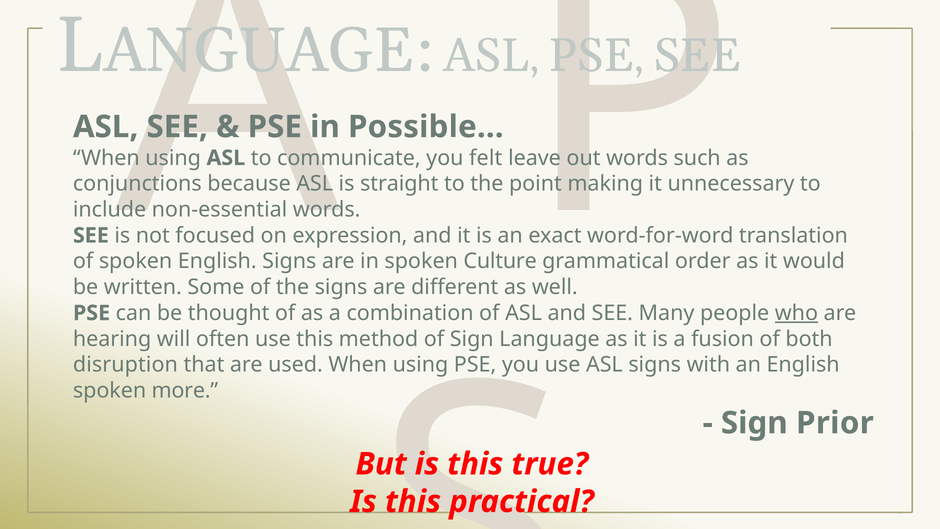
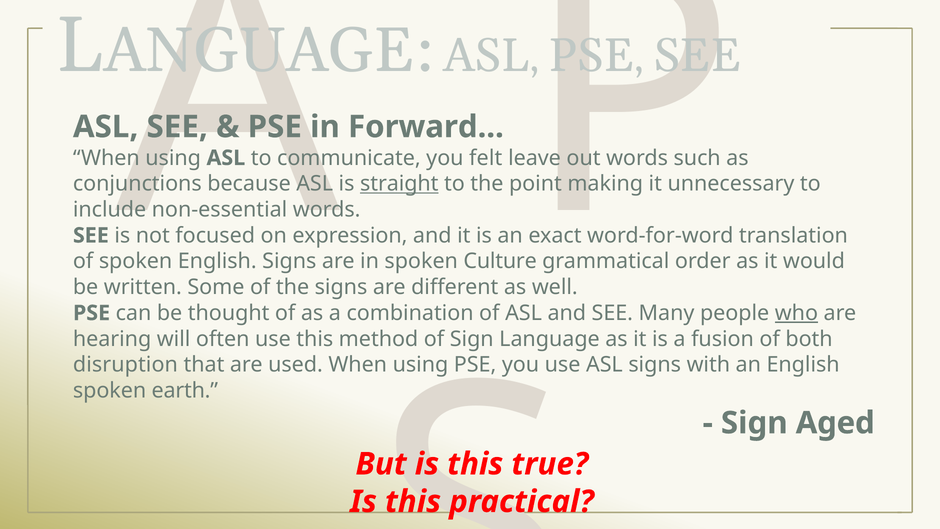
Possible: Possible -> Forward (426, 127)
straight underline: none -> present (399, 184)
more: more -> earth (185, 390)
Prior: Prior -> Aged (835, 423)
